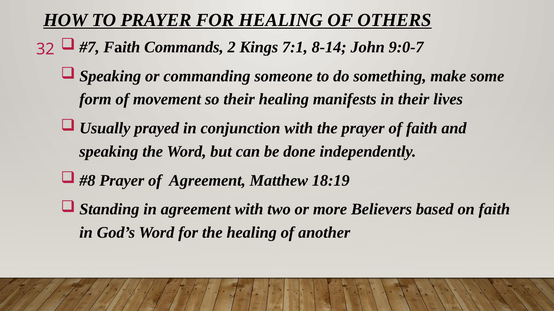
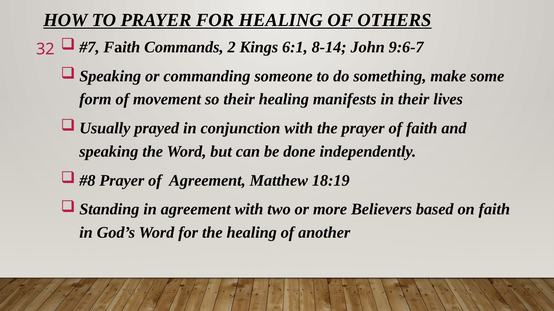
7:1: 7:1 -> 6:1 (295, 47)
9:0-7: 9:0-7 -> 9:6-7 (406, 47)
